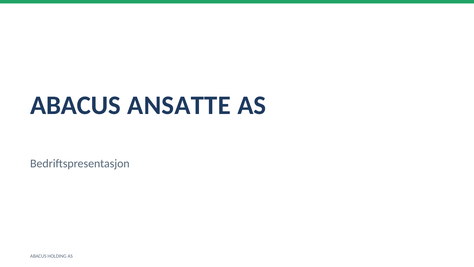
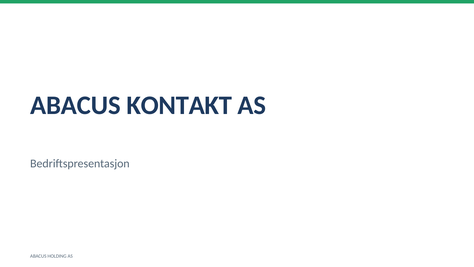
ANSATTE: ANSATTE -> KONTAKT (179, 105)
